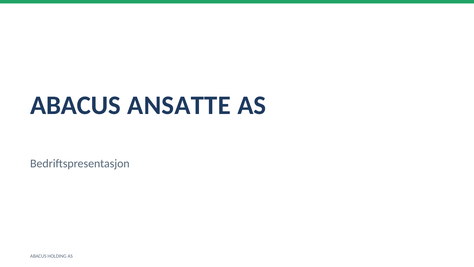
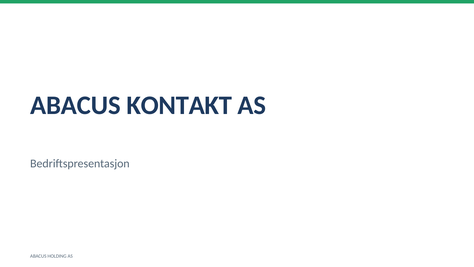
ANSATTE: ANSATTE -> KONTAKT (179, 105)
